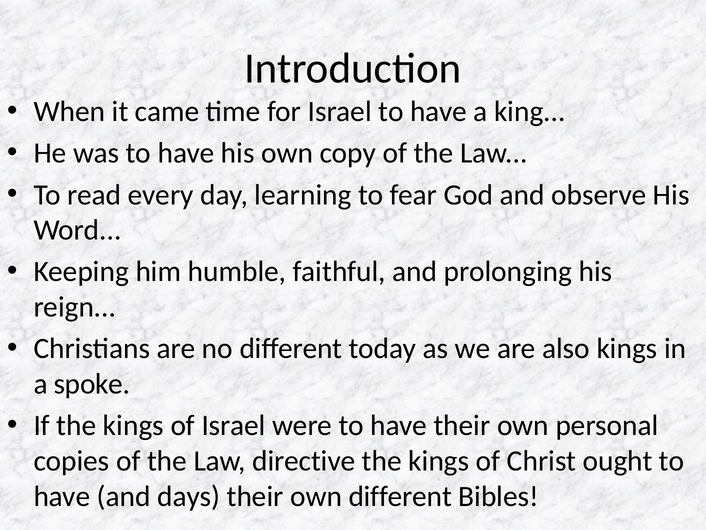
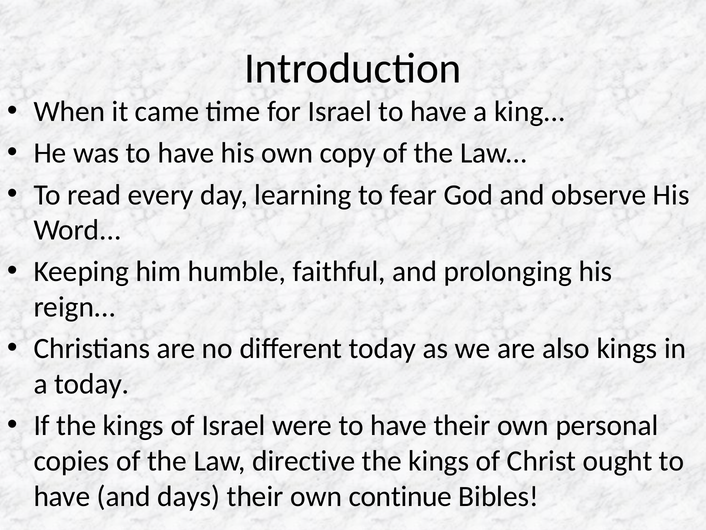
a spoke: spoke -> today (92, 384)
own different: different -> continue (400, 496)
